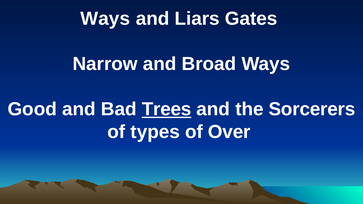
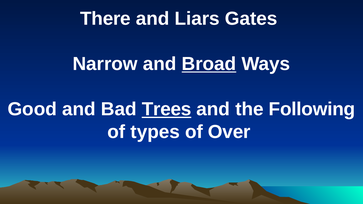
Ways: Ways -> There (105, 19)
Broad underline: none -> present (209, 64)
Sorcerers: Sorcerers -> Following (312, 109)
